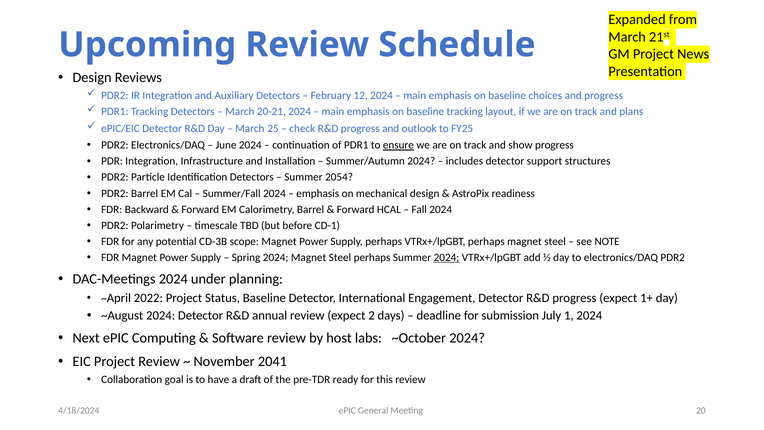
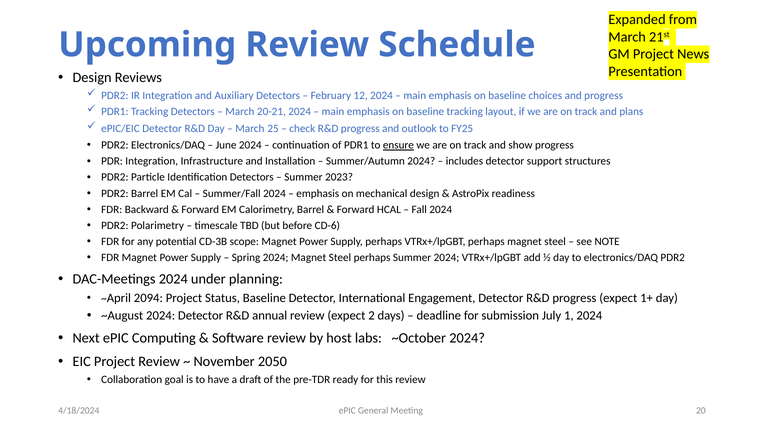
2054: 2054 -> 2023 (339, 177)
CD-1: CD-1 -> CD-6 (327, 225)
2024 underline: present -> none (446, 257)
2022: 2022 -> 2094 (148, 298)
2041: 2041 -> 2050 (272, 361)
